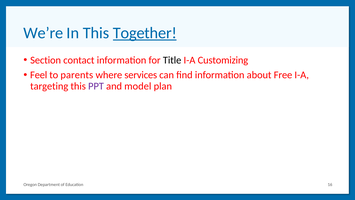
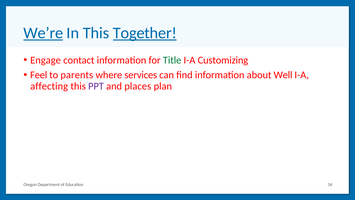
We’re underline: none -> present (43, 33)
Section: Section -> Engage (46, 60)
Title colour: black -> green (172, 60)
Free: Free -> Well (283, 75)
targeting: targeting -> affecting (49, 86)
model: model -> places (138, 86)
